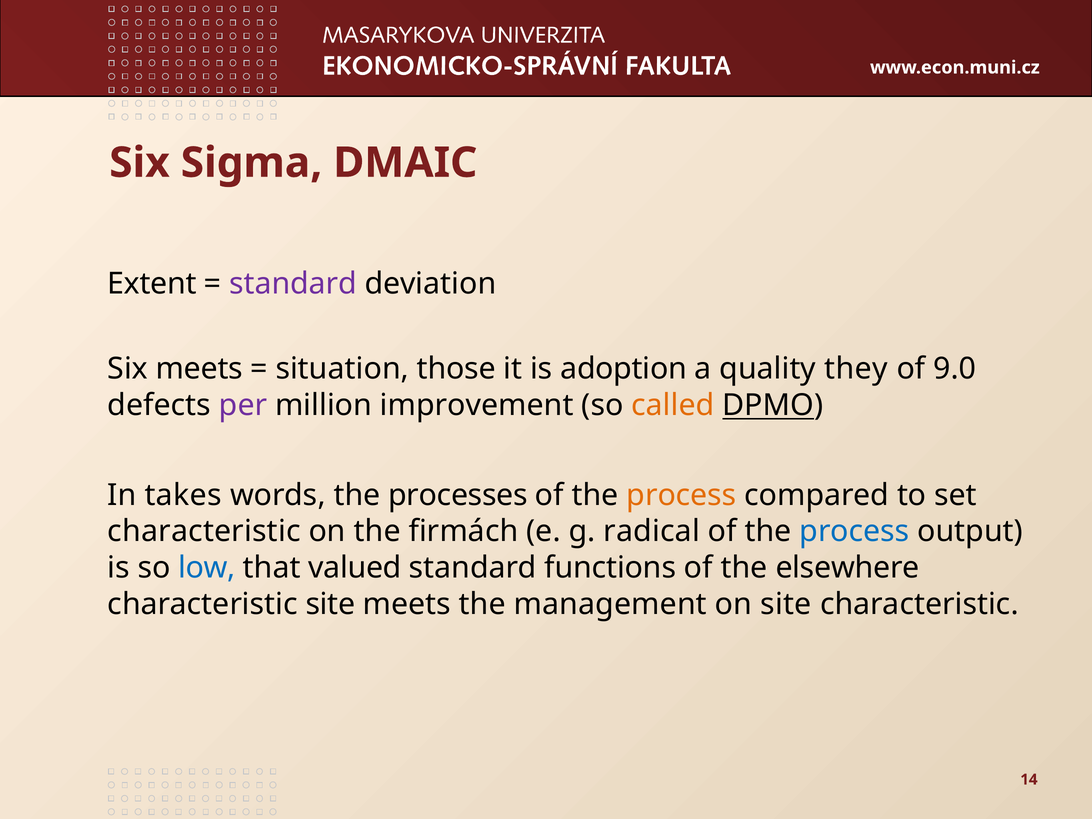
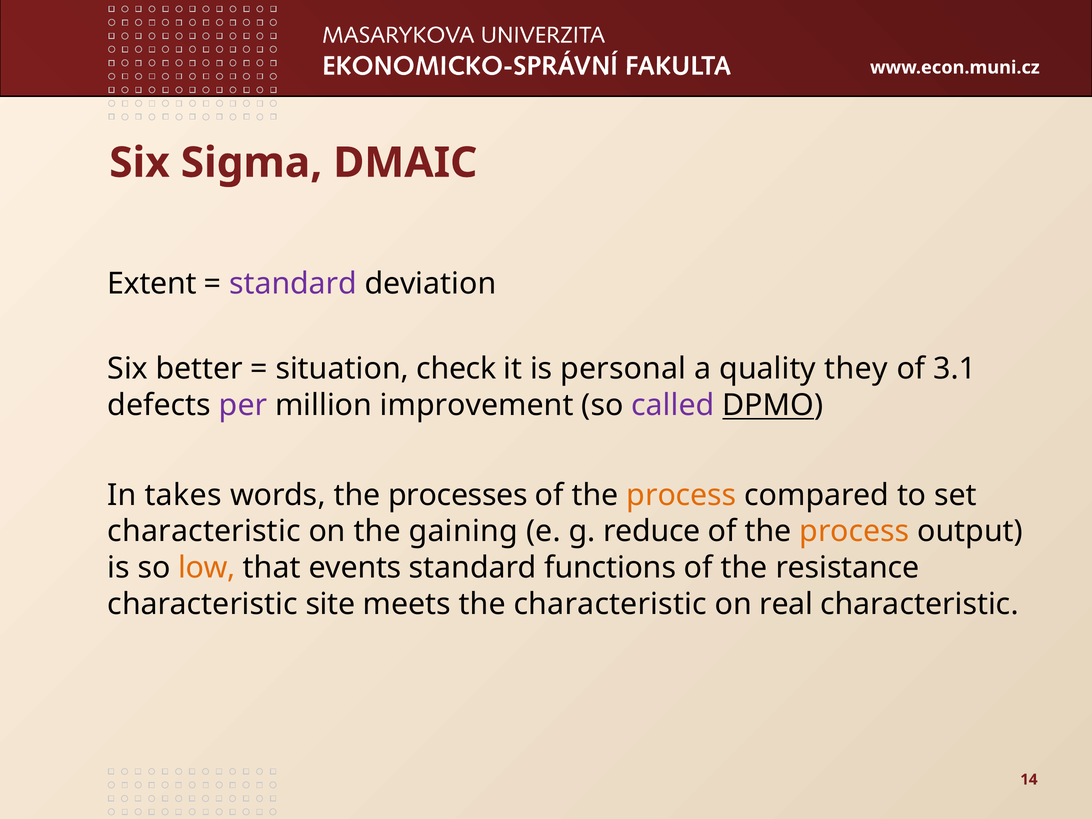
Six meets: meets -> better (199, 369)
those: those -> check (456, 369)
adoption: adoption -> personal (623, 369)
9.0: 9.0 -> 3.1 (955, 369)
called colour: orange -> purple (673, 405)
firmách: firmách -> gaining (463, 531)
radical: radical -> reduce (652, 531)
process colour: blue -> orange (854, 531)
low colour: blue -> orange (207, 568)
valued: valued -> events (355, 568)
elsewhere: elsewhere -> resistance (847, 568)
the management: management -> characteristic (610, 604)
on site: site -> real (786, 604)
